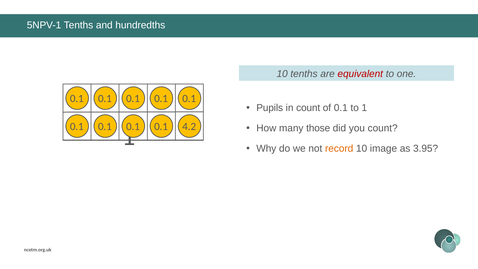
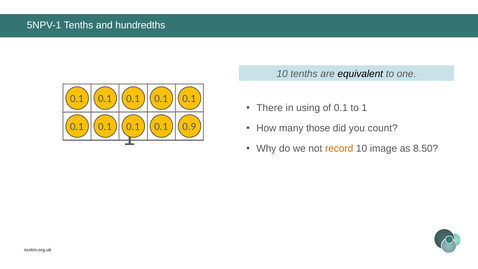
equivalent colour: red -> black (360, 74)
Pupils: Pupils -> There (270, 108)
in count: count -> using (308, 108)
4.2: 4.2 -> 0.9 (189, 126)
3.95: 3.95 -> 8.50 (426, 149)
